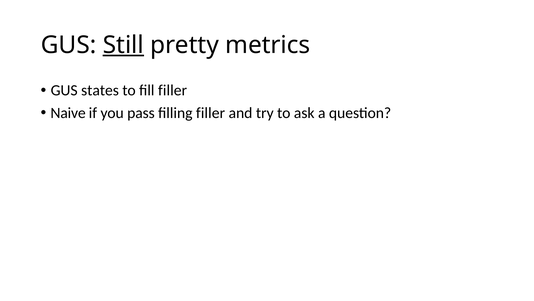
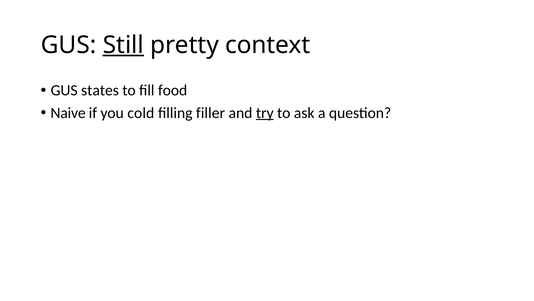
metrics: metrics -> context (268, 45)
fill filler: filler -> food (173, 90)
pass: pass -> cold (141, 113)
try underline: none -> present (265, 113)
